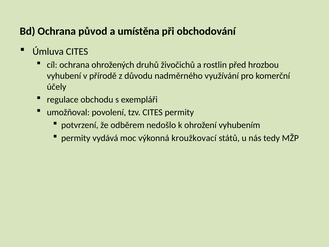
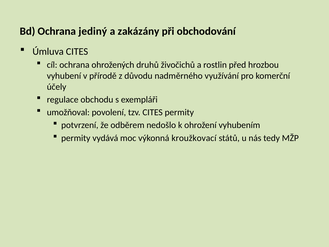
původ: původ -> jediný (93, 31)
umístěna: umístěna -> zakázány (138, 31)
